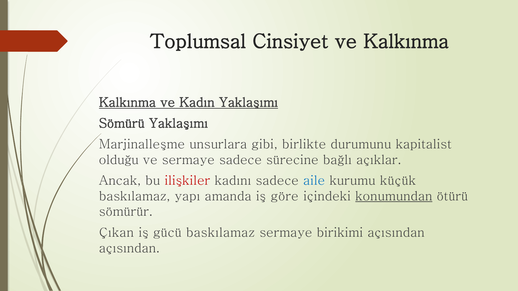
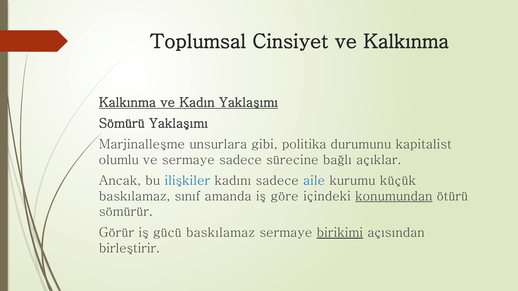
birlikte: birlikte -> politika (304, 144)
olduğu: olduğu -> olumlu (119, 160)
ilişkiler colour: red -> blue (187, 181)
yapı: yapı -> sınıf (188, 196)
Çıkan: Çıkan -> Görür (117, 233)
birikimi underline: none -> present (340, 233)
açısından: açısından -> birleştirir (129, 248)
